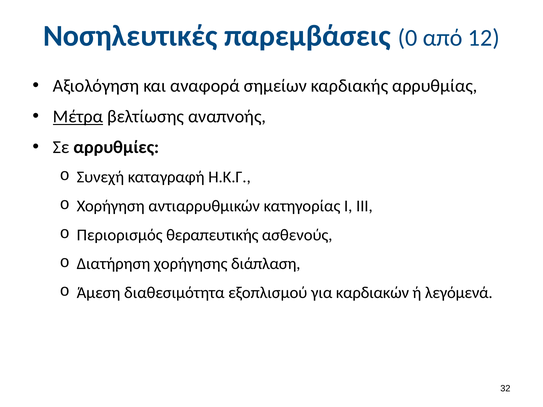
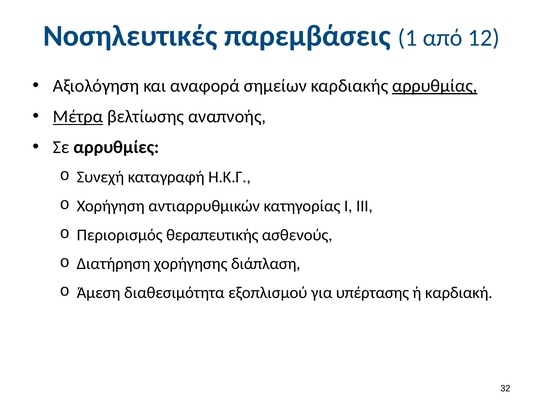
0: 0 -> 1 (408, 38)
αρρυθμίας underline: none -> present (435, 86)
καρδιακών: καρδιακών -> υπέρτασης (372, 293)
λεγόμενά: λεγόμενά -> καρδιακή (459, 293)
